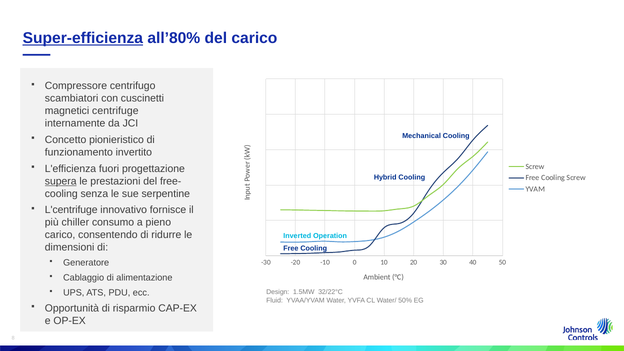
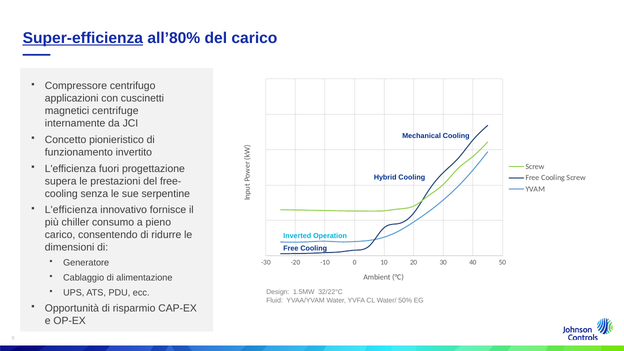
scambiatori: scambiatori -> applicazioni (72, 99)
supera underline: present -> none (61, 181)
L'centrifuge: L'centrifuge -> L'efficienza (71, 210)
